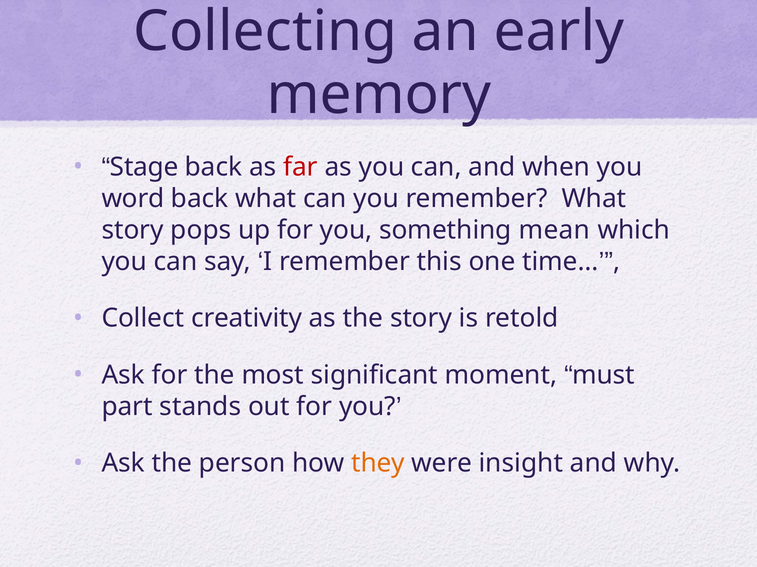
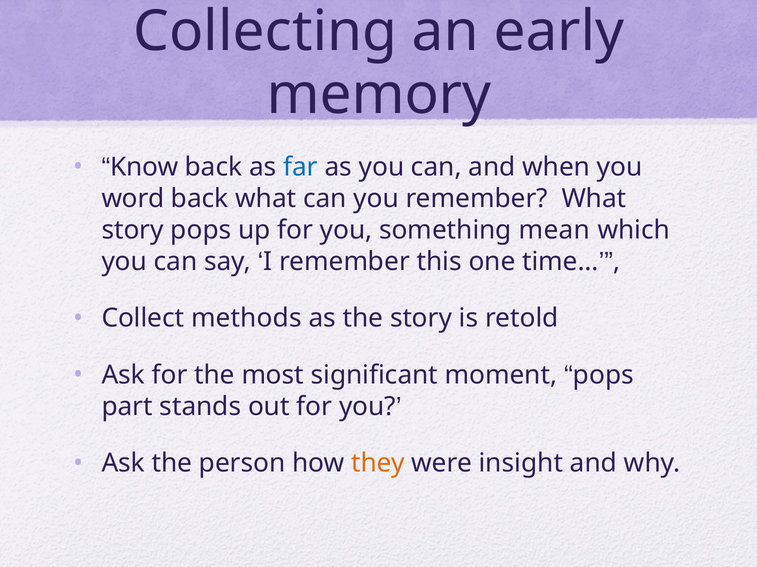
Stage: Stage -> Know (144, 167)
far colour: red -> blue (301, 167)
creativity: creativity -> methods (246, 319)
must: must -> pops (603, 375)
